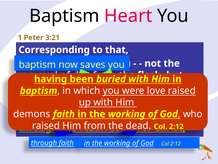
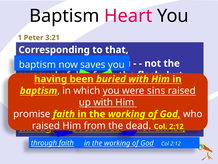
love: love -> sins (156, 91)
demons: demons -> promise (32, 114)
